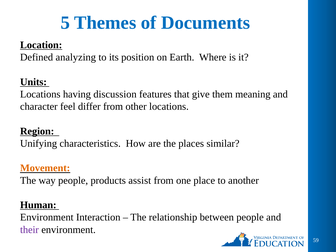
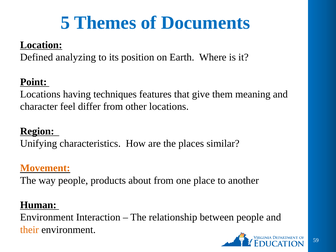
Units: Units -> Point (33, 82)
discussion: discussion -> techniques (115, 94)
assist: assist -> about (140, 180)
their colour: purple -> orange (29, 230)
